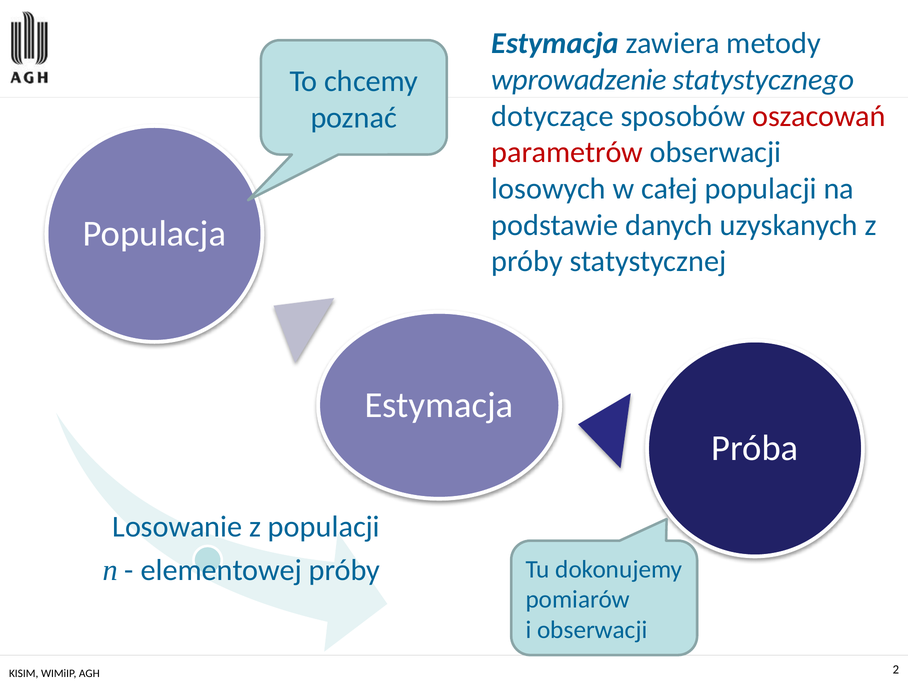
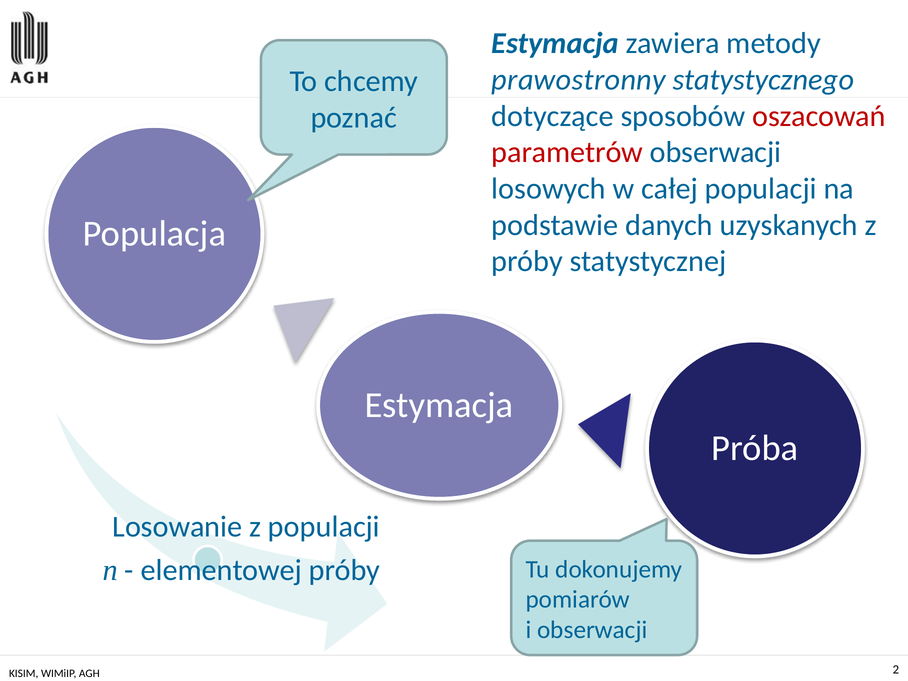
wprowadzenie: wprowadzenie -> prawostronny (579, 80)
